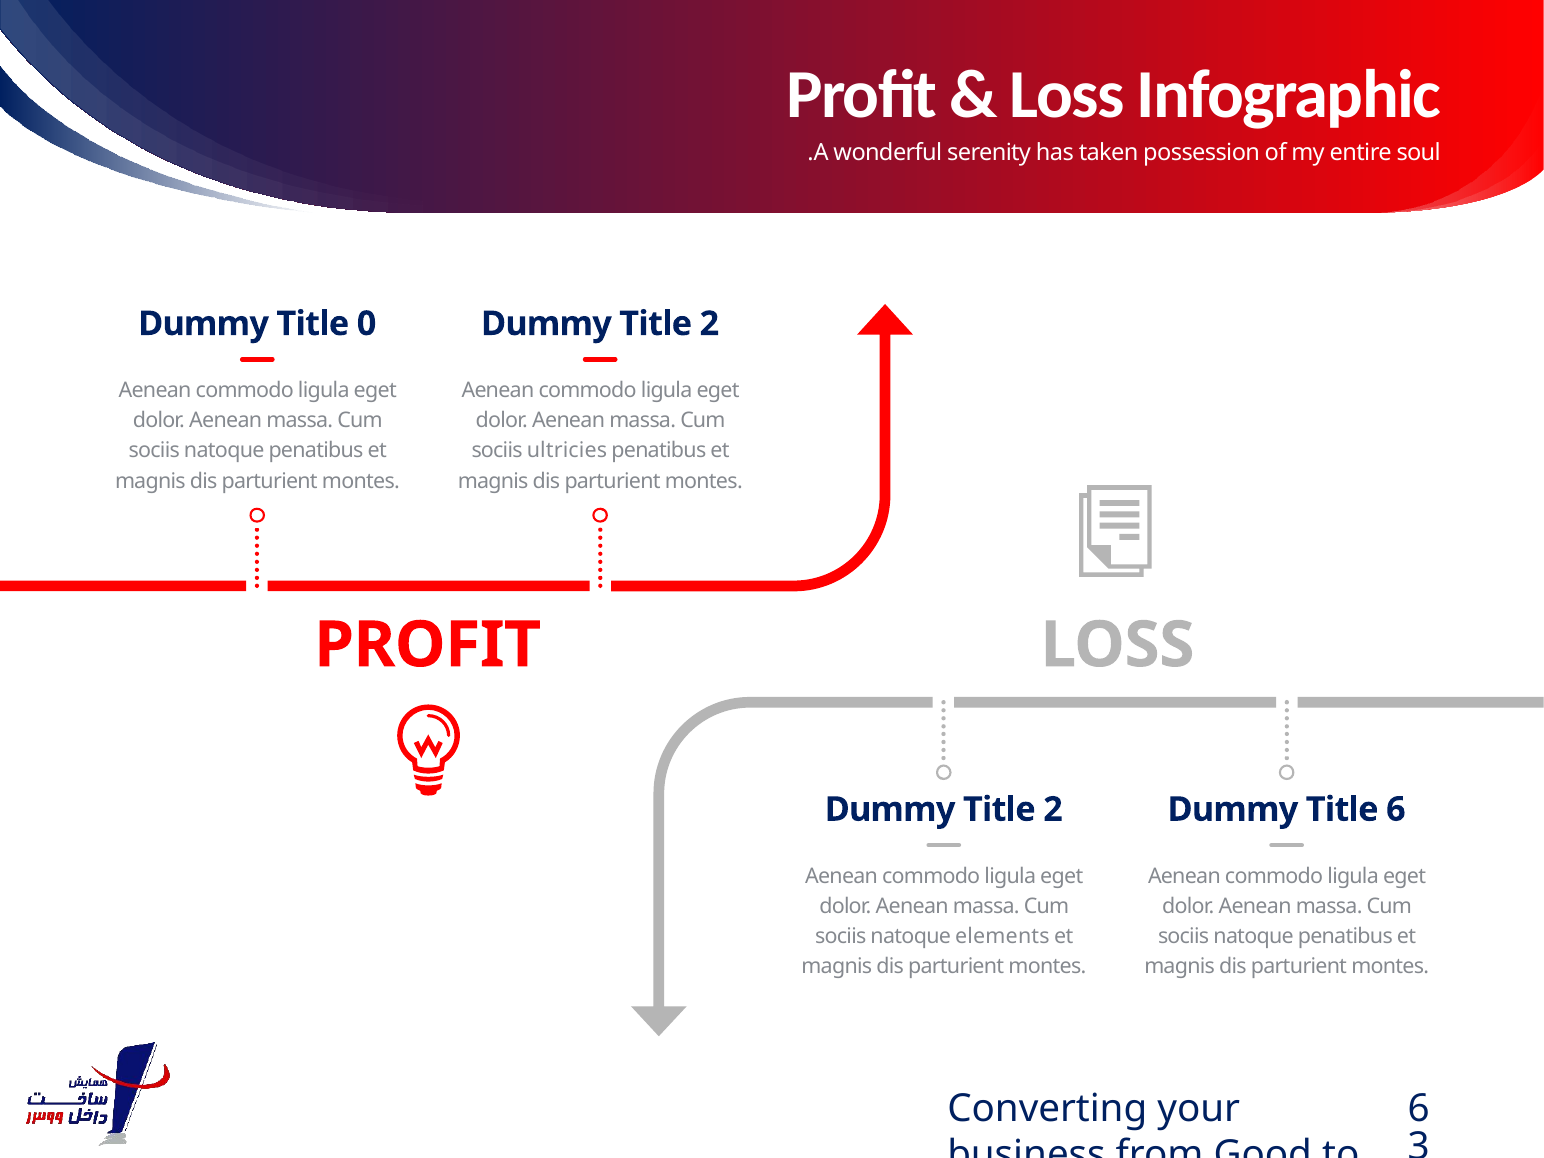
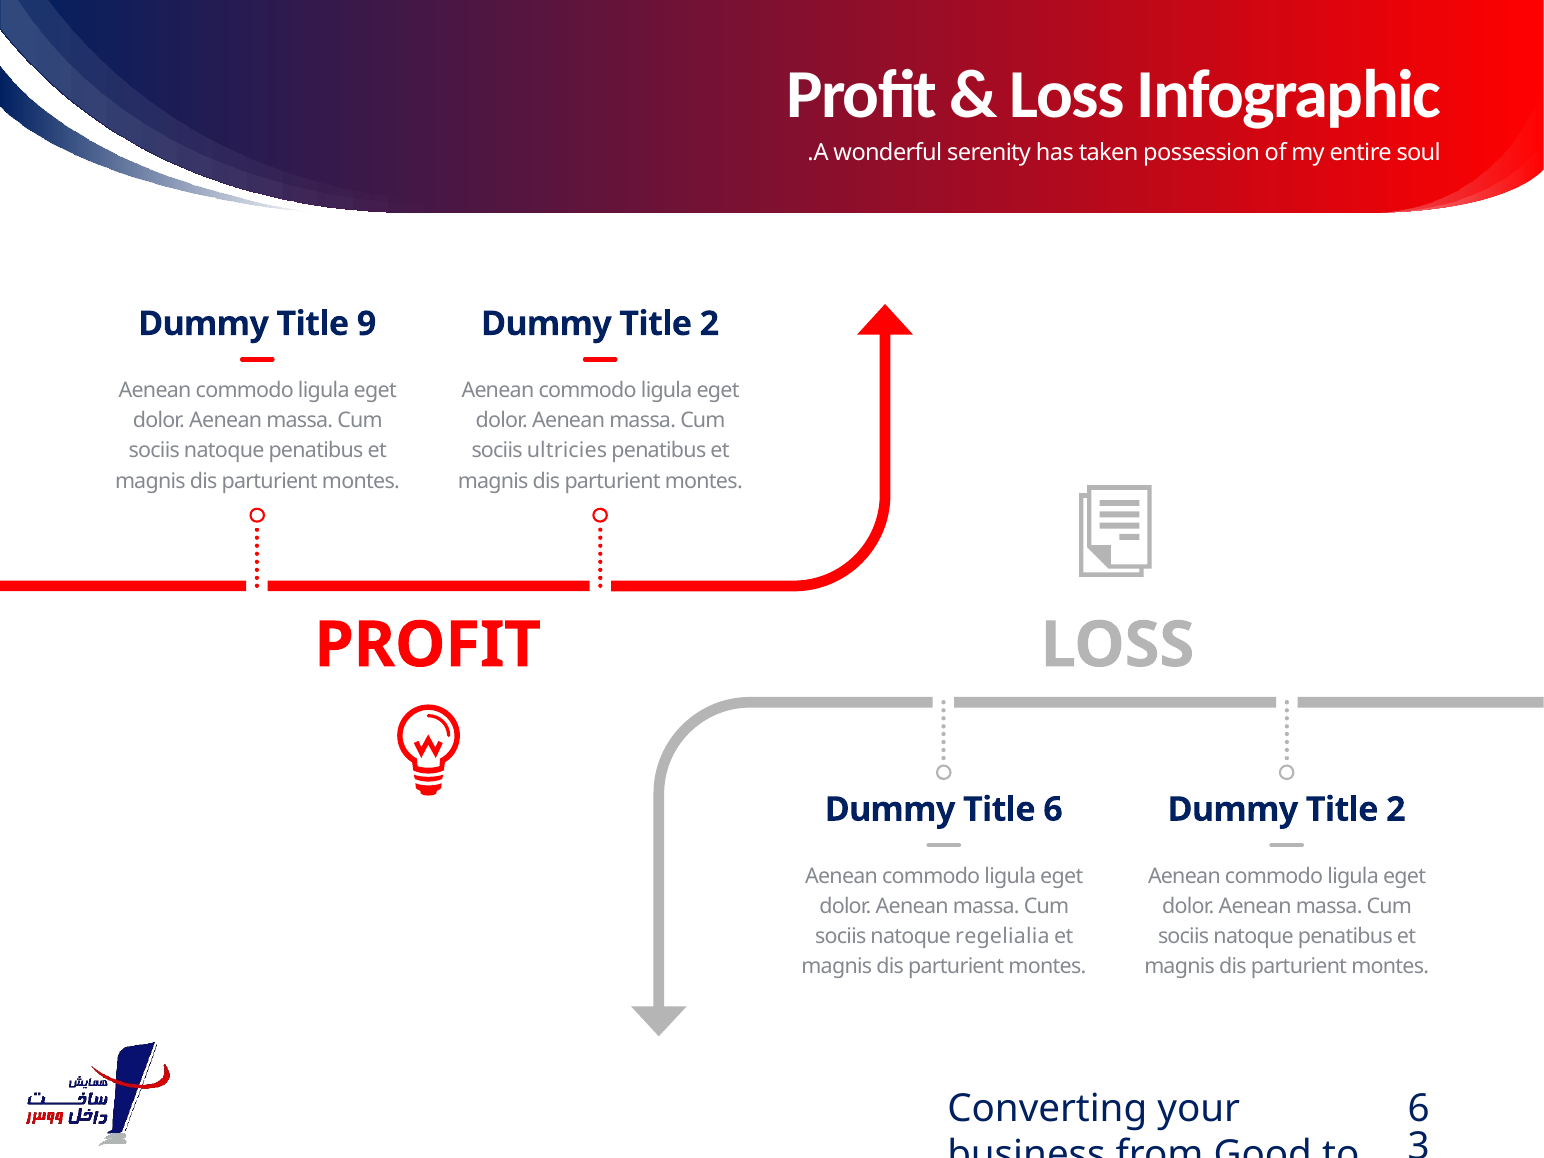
0: 0 -> 9 (367, 324)
2: 2 -> 6 (1053, 809)
6: 6 -> 2 (1396, 809)
elements: elements -> regelialia (1002, 937)
